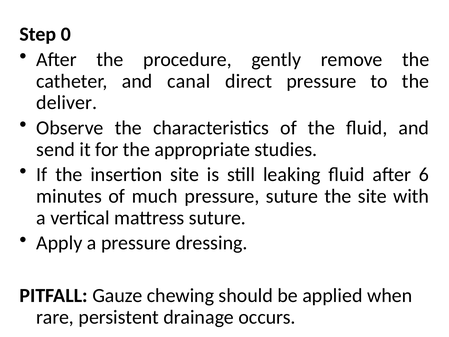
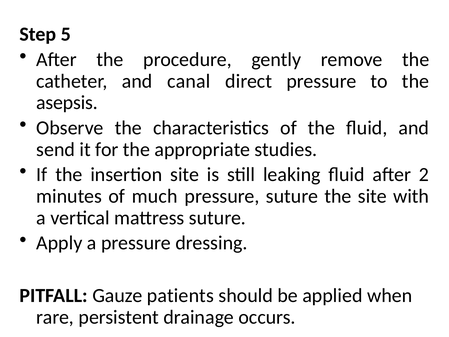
0: 0 -> 5 (66, 34)
deliver: deliver -> asepsis (67, 103)
6: 6 -> 2 (424, 174)
chewing: chewing -> patients (180, 295)
